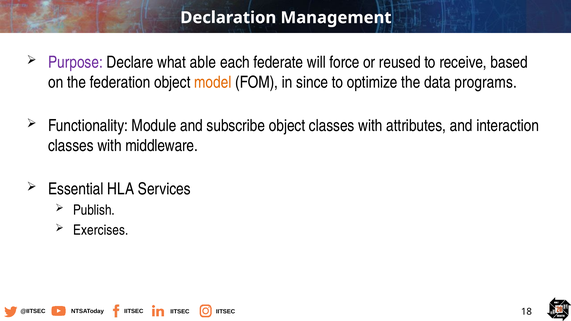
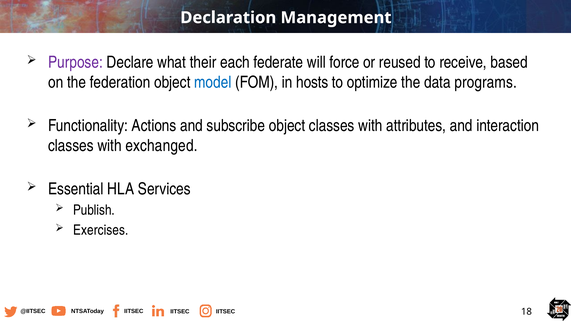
able: able -> their (203, 62)
model colour: orange -> blue (213, 82)
since: since -> hosts (312, 82)
Module: Module -> Actions (154, 126)
middleware: middleware -> exchanged (161, 146)
